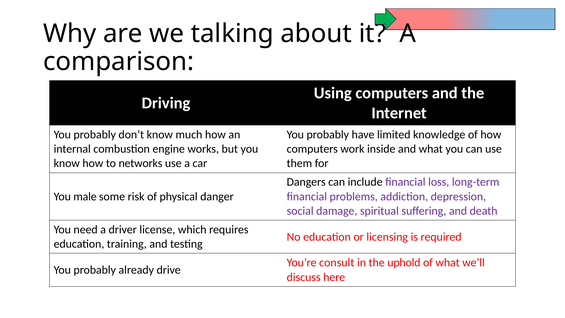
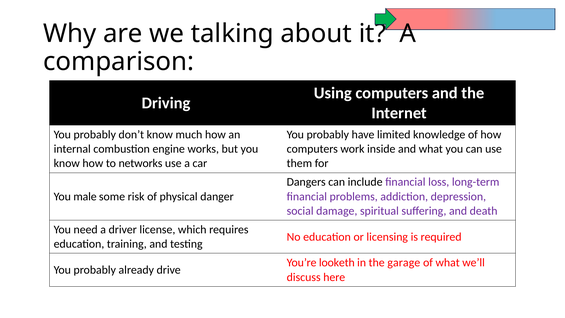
consult: consult -> looketh (337, 263)
uphold: uphold -> garage (404, 263)
